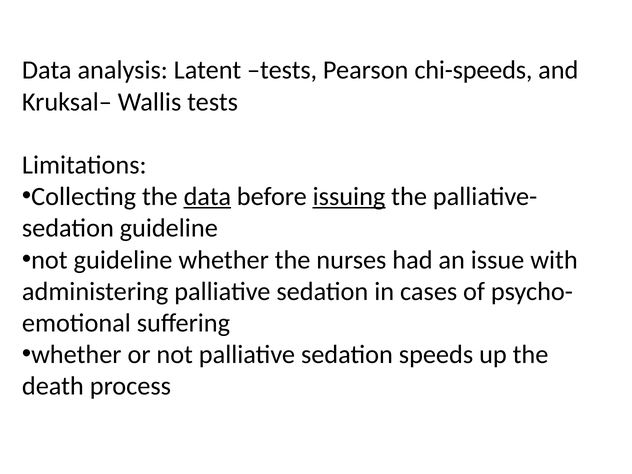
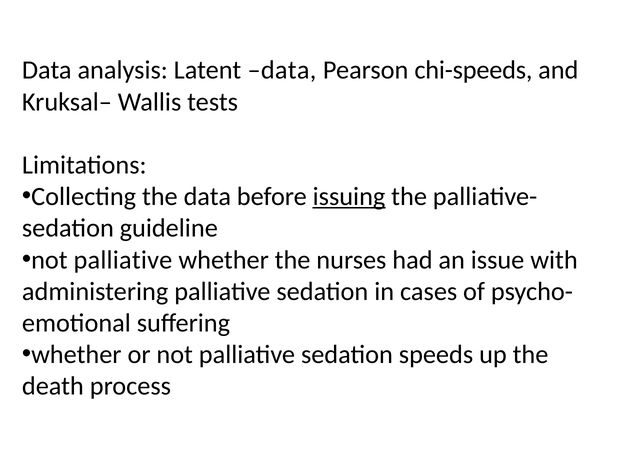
Latent tests: tests -> data (282, 70)
data underline: present -> none (207, 197)
guideline: guideline -> palliative (123, 260)
